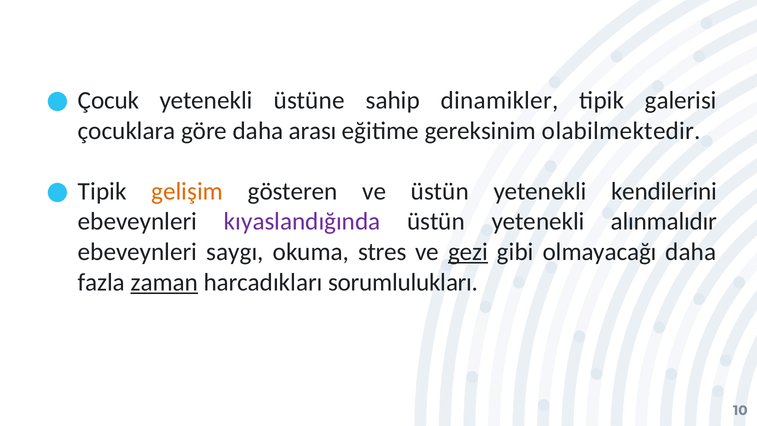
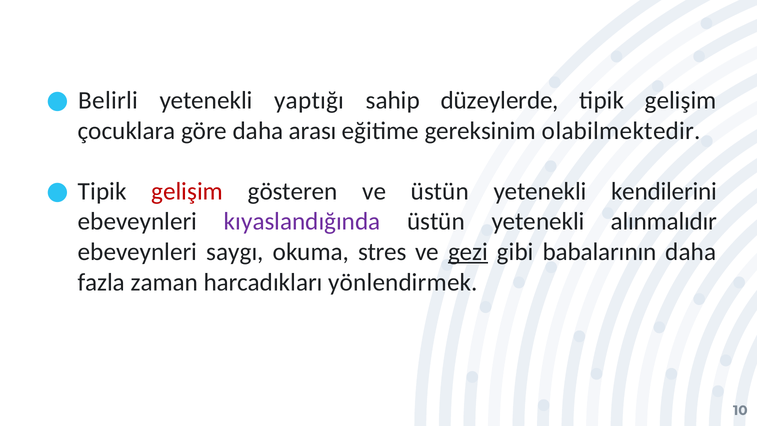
Çocuk: Çocuk -> Belirli (108, 100)
üstüne: üstüne -> yaptığı (309, 100)
dinamikler: dinamikler -> düzeylerde (500, 100)
galerisi: galerisi -> gelişim (681, 100)
gelişim colour: orange -> red (187, 191)
olmayacağı: olmayacağı -> babalarının (600, 252)
zaman underline: present -> none (164, 282)
sorumlulukları: sorumlulukları -> yönlendirmek (403, 282)
